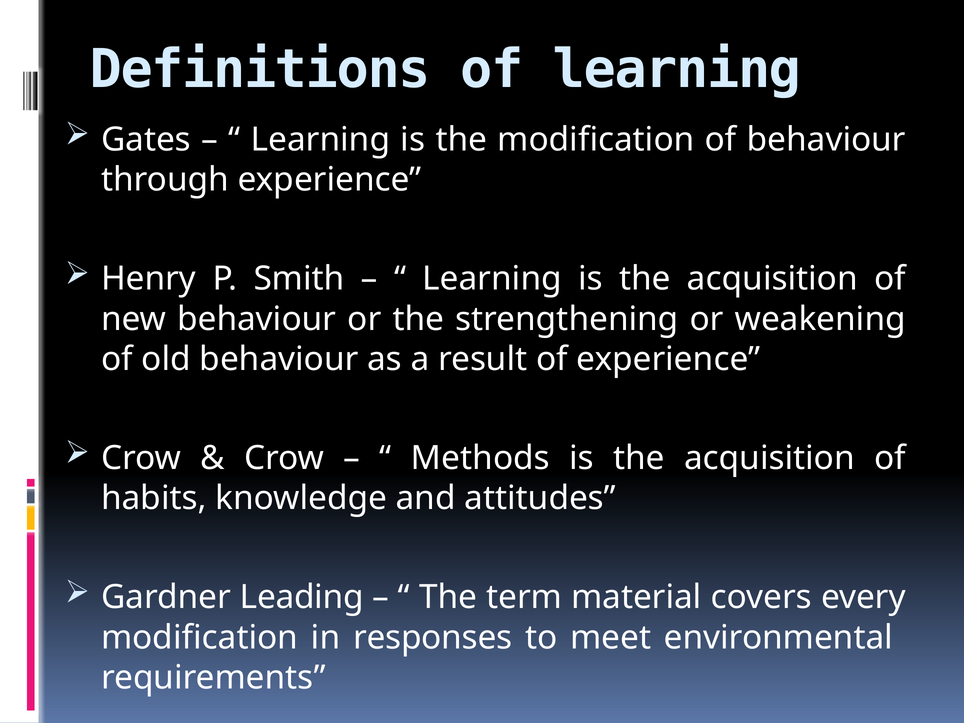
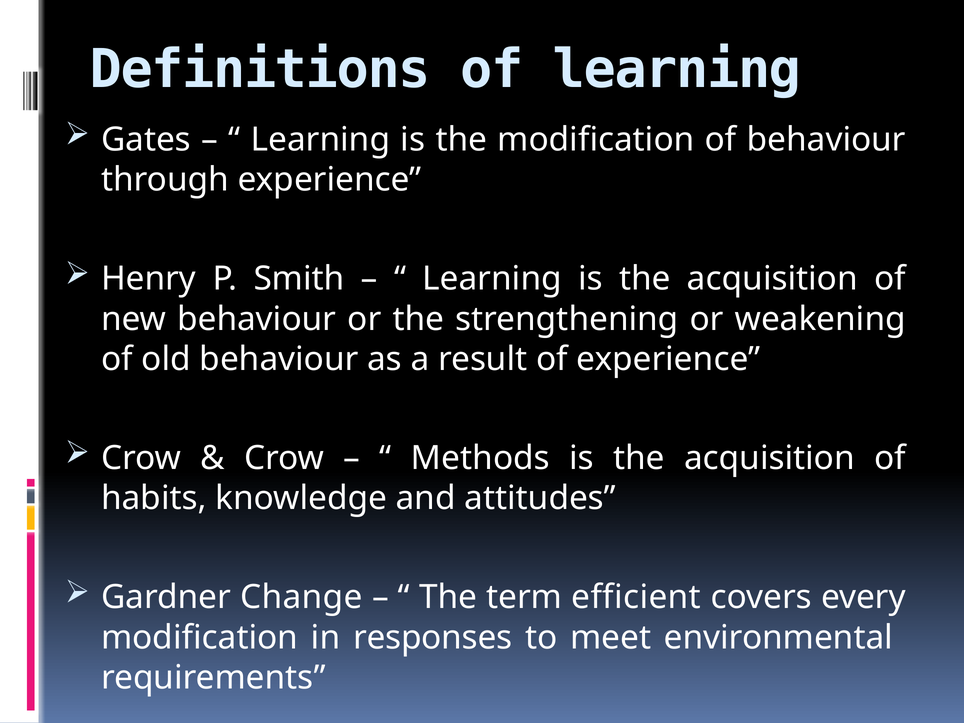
Leading: Leading -> Change (301, 597)
material: material -> efficient (636, 597)
